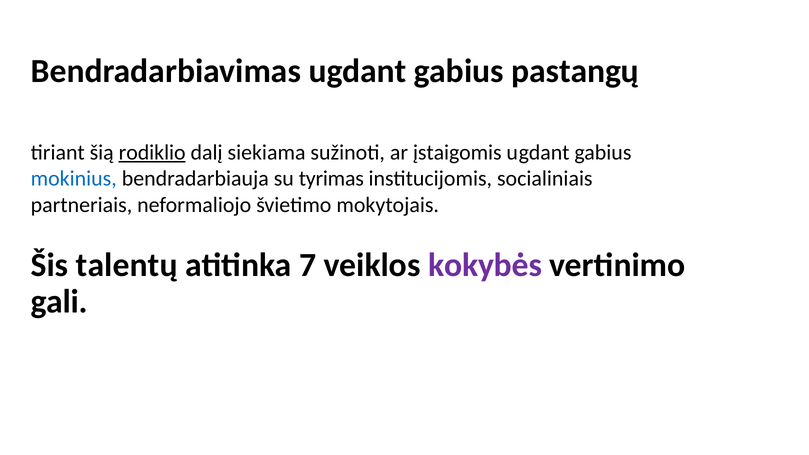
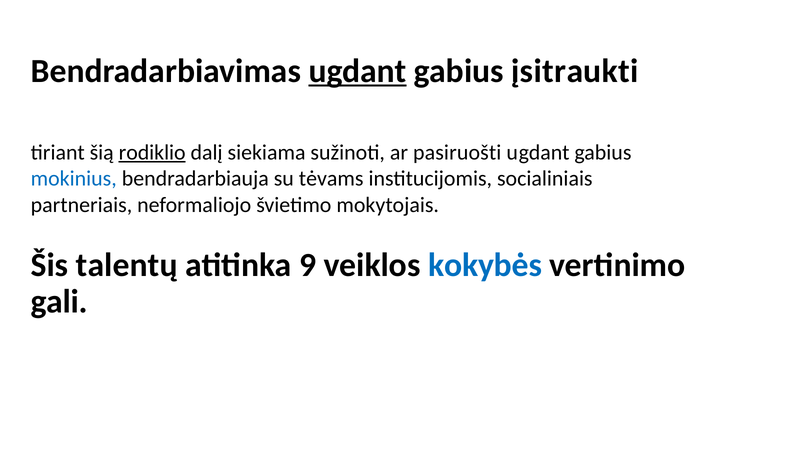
ugdant underline: none -> present (358, 71)
pastangų: pastangų -> įsitraukti (575, 71)
įstaigomis: įstaigomis -> pasiruošti (457, 152)
tyrimas: tyrimas -> tėvams (331, 179)
7: 7 -> 9 (308, 265)
kokybės colour: purple -> blue (485, 265)
